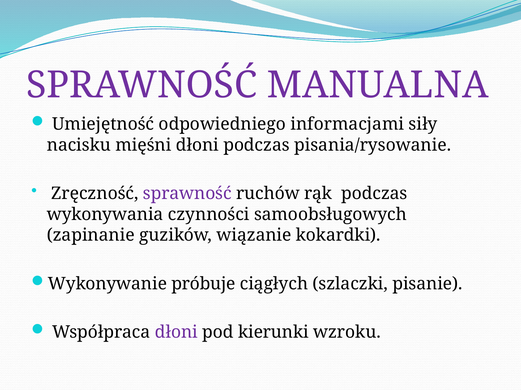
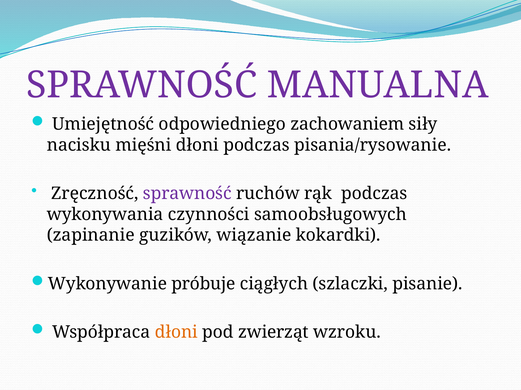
informacjami: informacjami -> zachowaniem (347, 124)
dłoni colour: purple -> orange (176, 333)
kierunki: kierunki -> zwierząt (273, 333)
